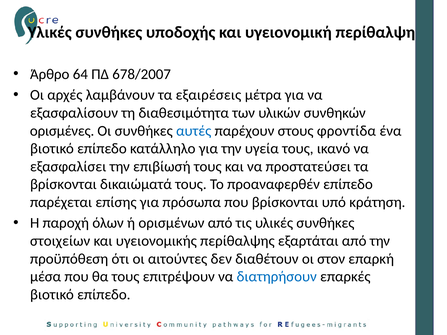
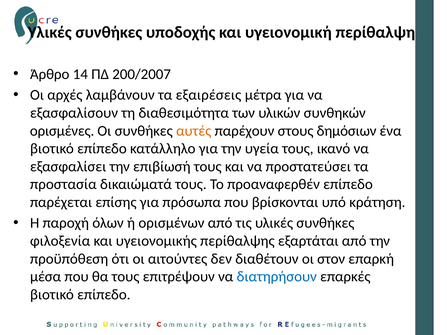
64: 64 -> 14 (80, 74)
678/2007: 678/2007 -> 200/2007 (142, 74)
αυτές colour: blue -> orange (194, 131)
φροντίδα: φροντίδα -> δημόσιων (347, 131)
βρίσκονται: βρίσκονται -> προστασία (63, 184)
στοιχείων: στοιχείων -> φιλοξενία (60, 241)
